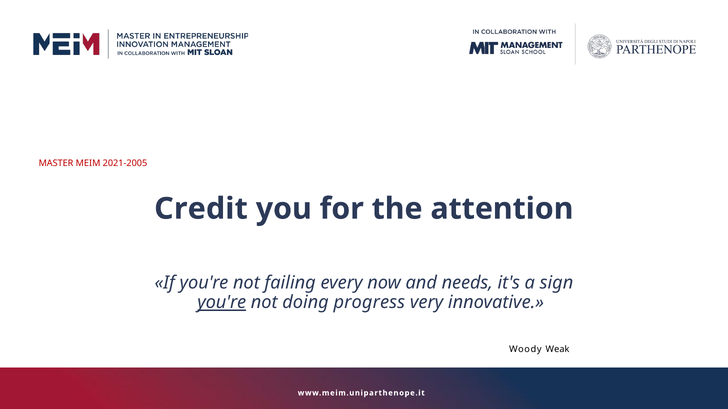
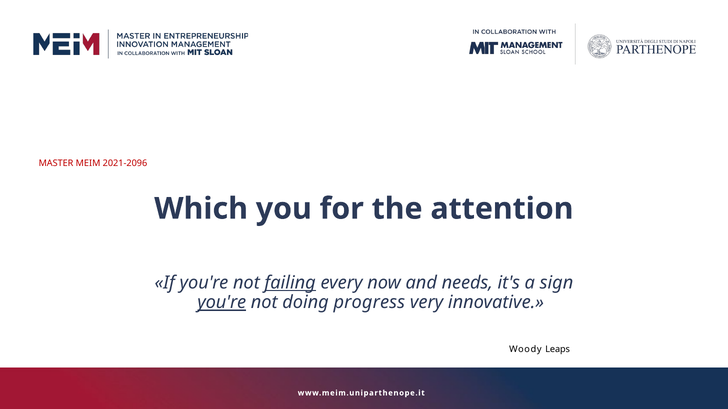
2021-2005: 2021-2005 -> 2021-2096 (125, 163)
Credit: Credit -> Which (201, 209)
failing underline: none -> present (290, 283)
Weak: Weak -> Leaps (558, 350)
